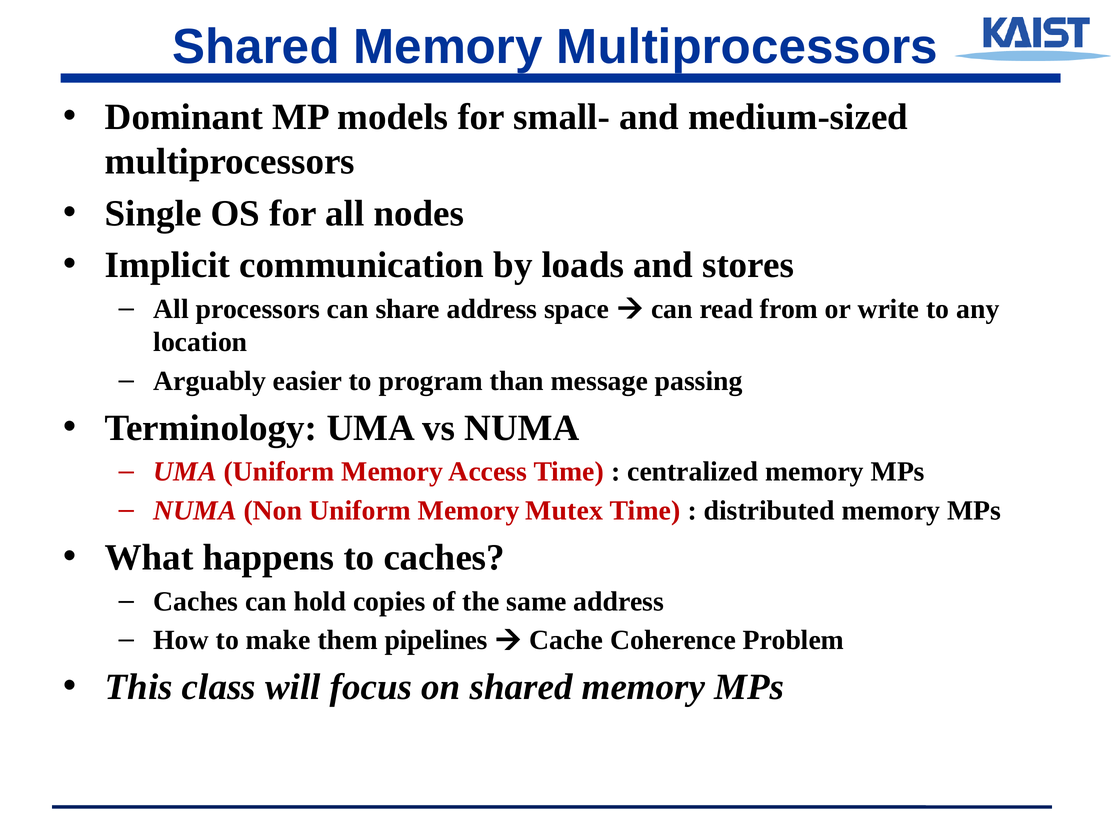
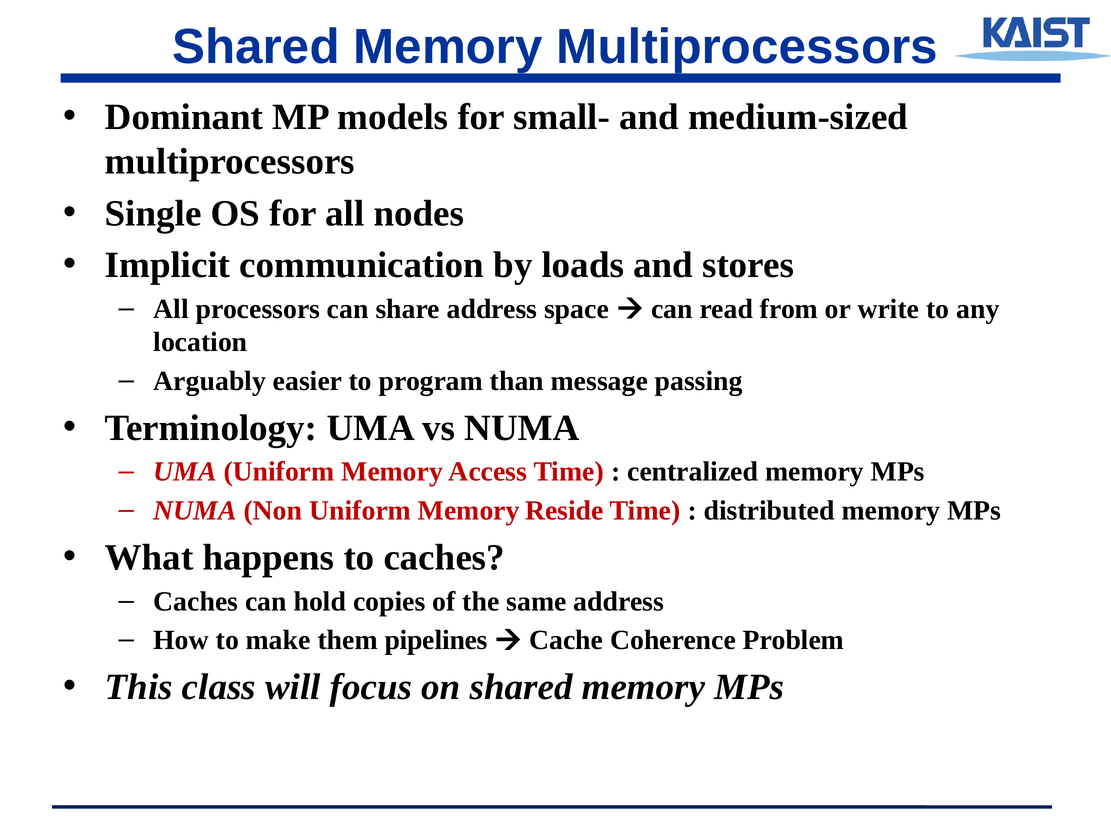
Mutex: Mutex -> Reside (564, 511)
